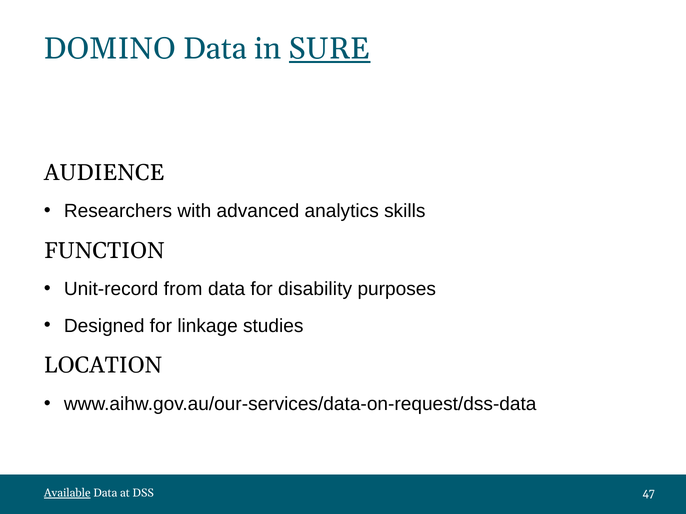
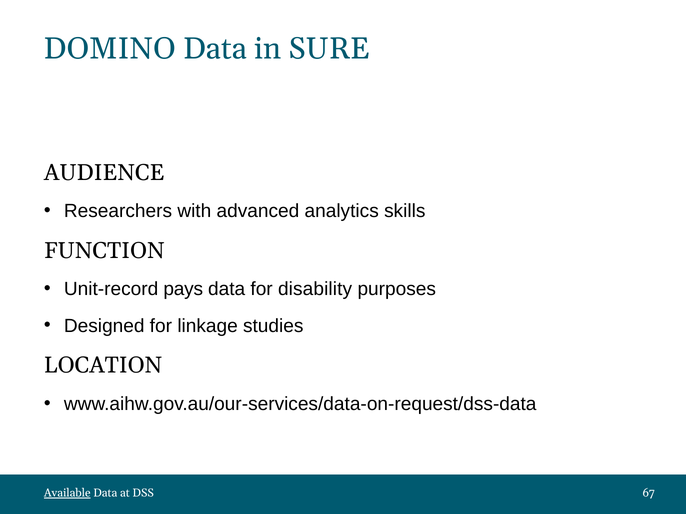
SURE underline: present -> none (330, 49)
from: from -> pays (183, 289)
47: 47 -> 67 (649, 494)
